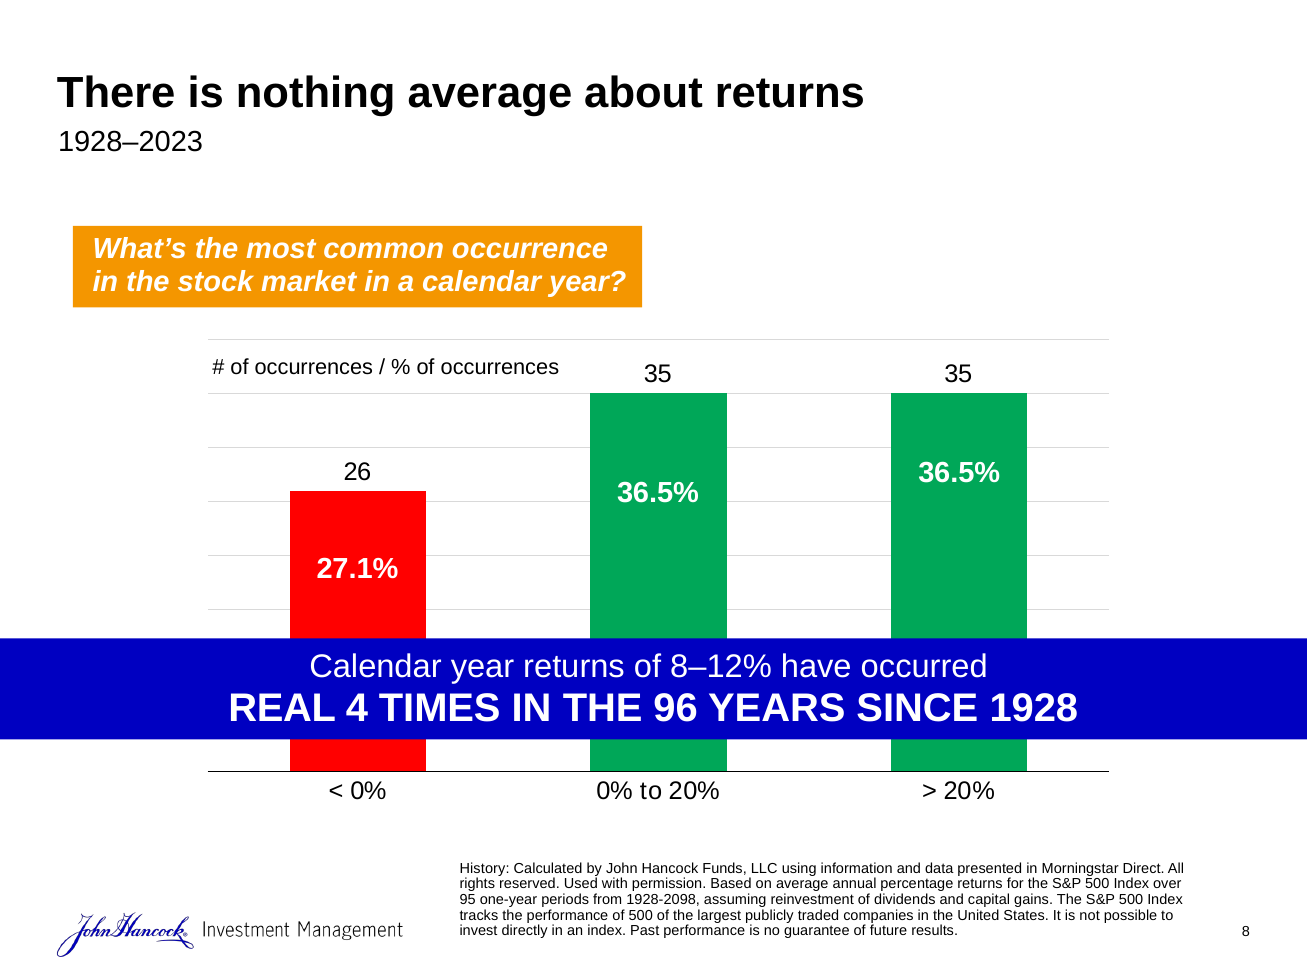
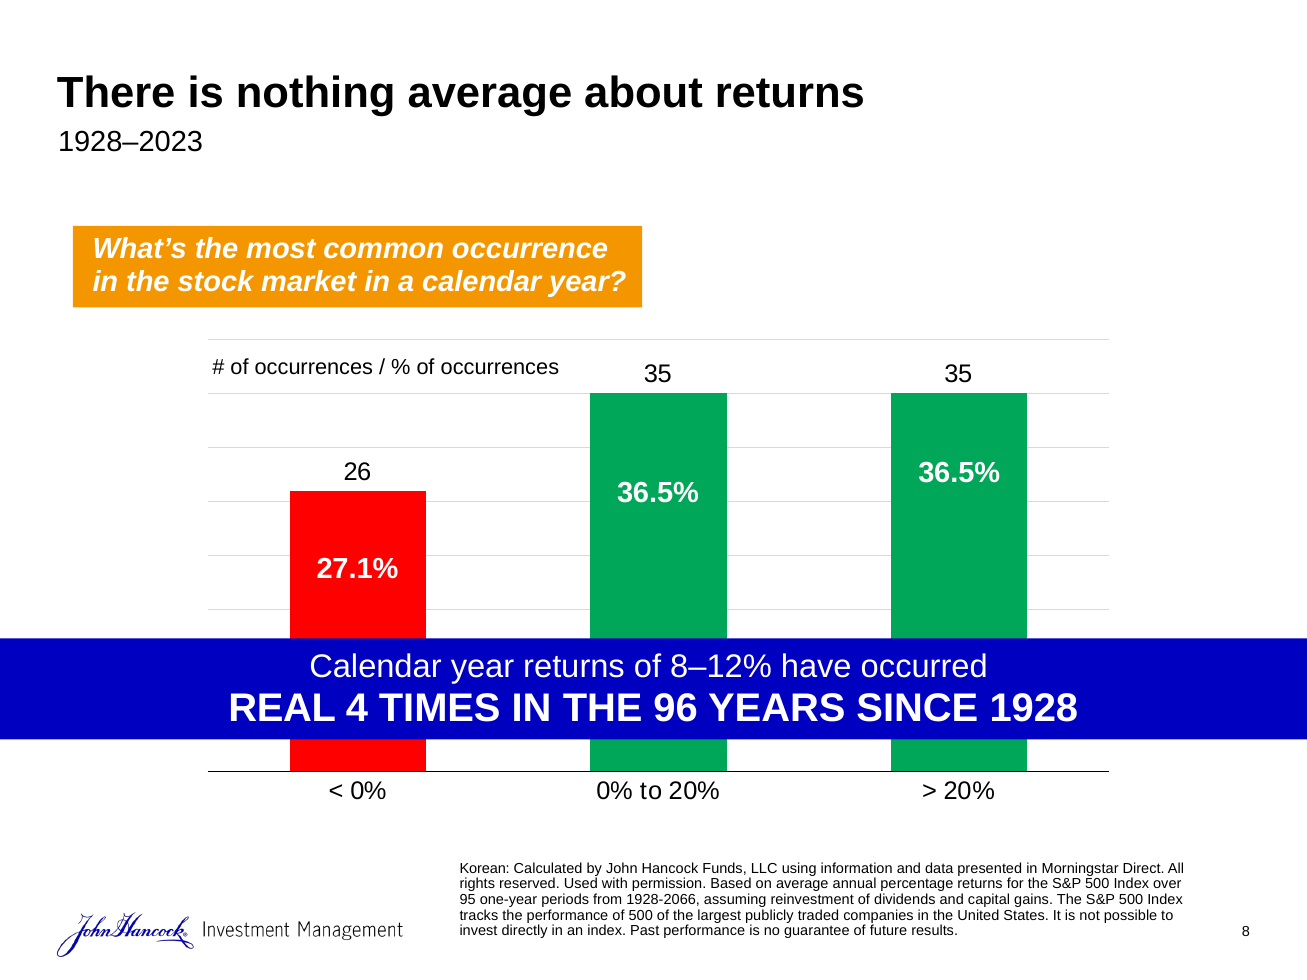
History: History -> Korean (485, 869)
1928-2098: 1928-2098 -> 1928-2066 (663, 900)
